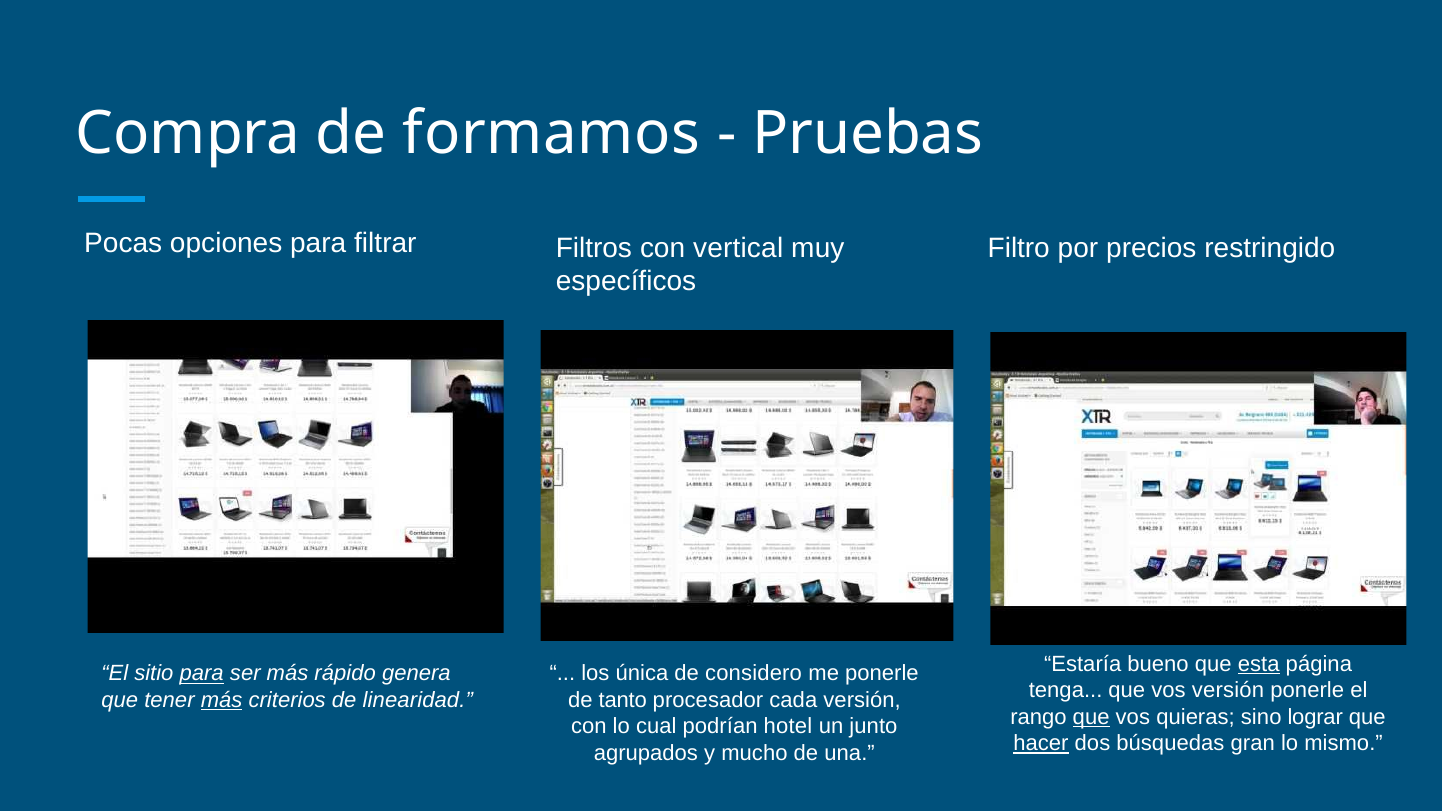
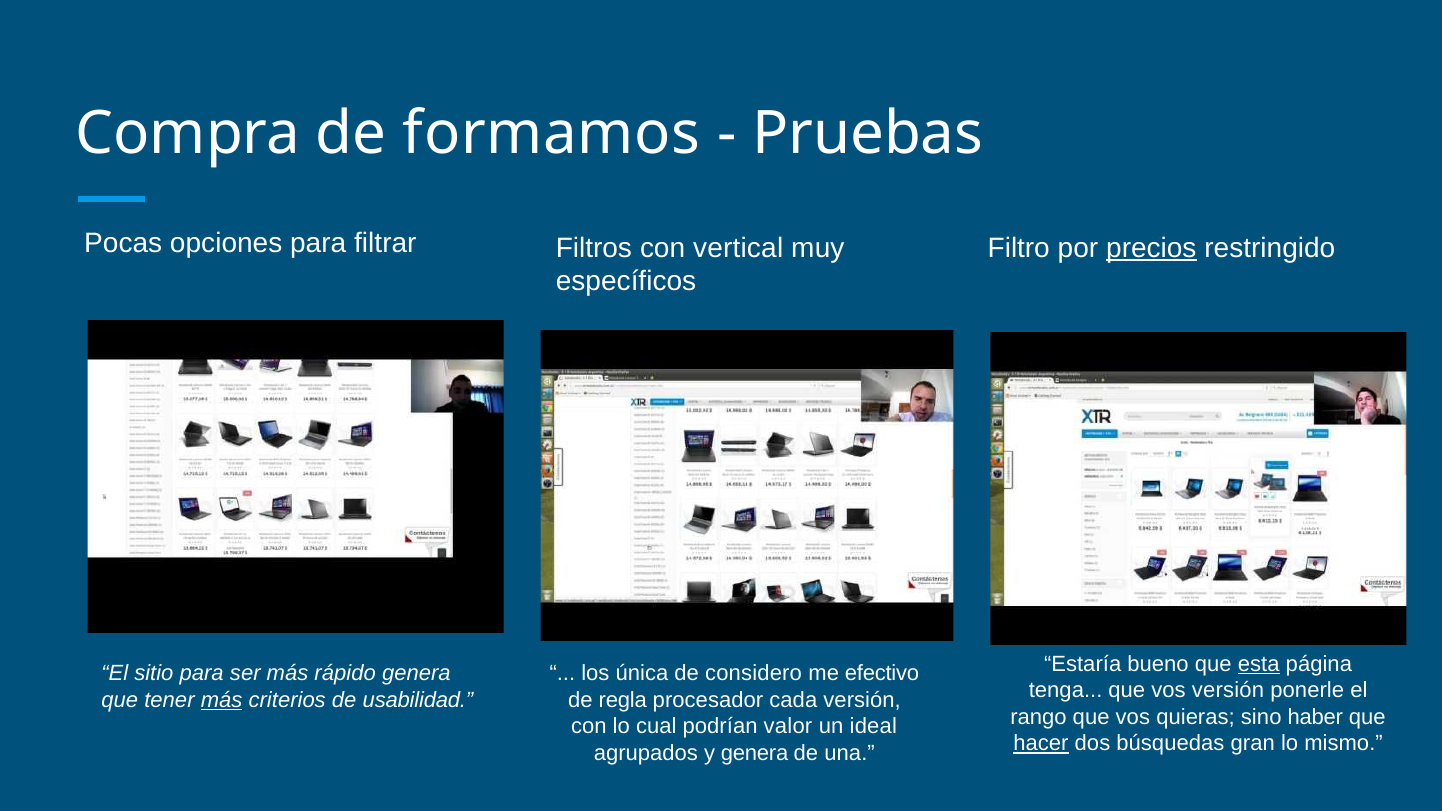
precios underline: none -> present (1151, 248)
para underline: present -> none (202, 674)
me ponerle: ponerle -> efectivo (882, 674)
linearidad: linearidad -> usabilidad (418, 700)
tanto: tanto -> regla (623, 700)
que underline: present -> none (1091, 717)
lograr: lograr -> haber (1315, 717)
hotel: hotel -> valor (788, 727)
junto: junto -> ideal (873, 727)
y mucho: mucho -> genera (755, 753)
